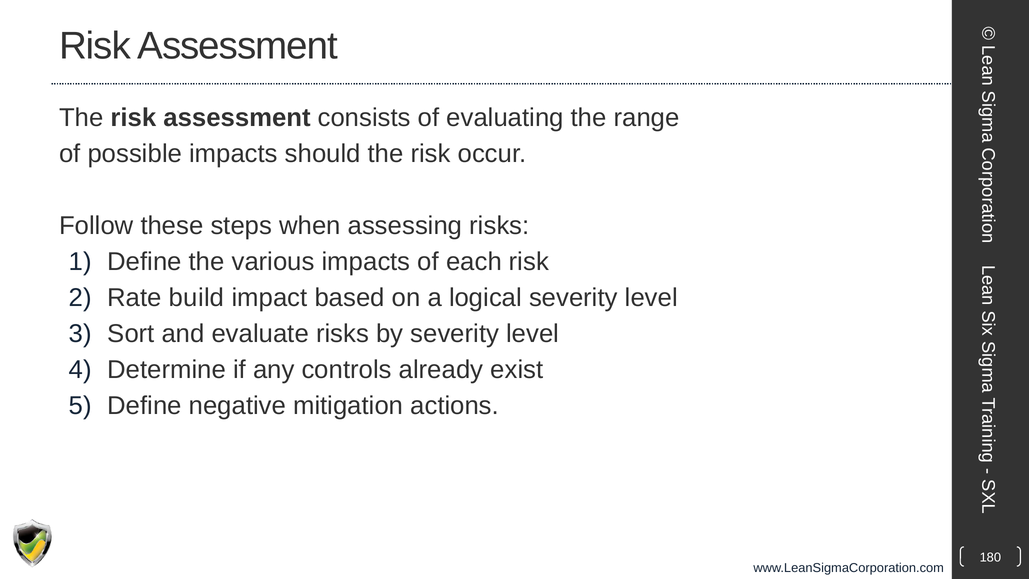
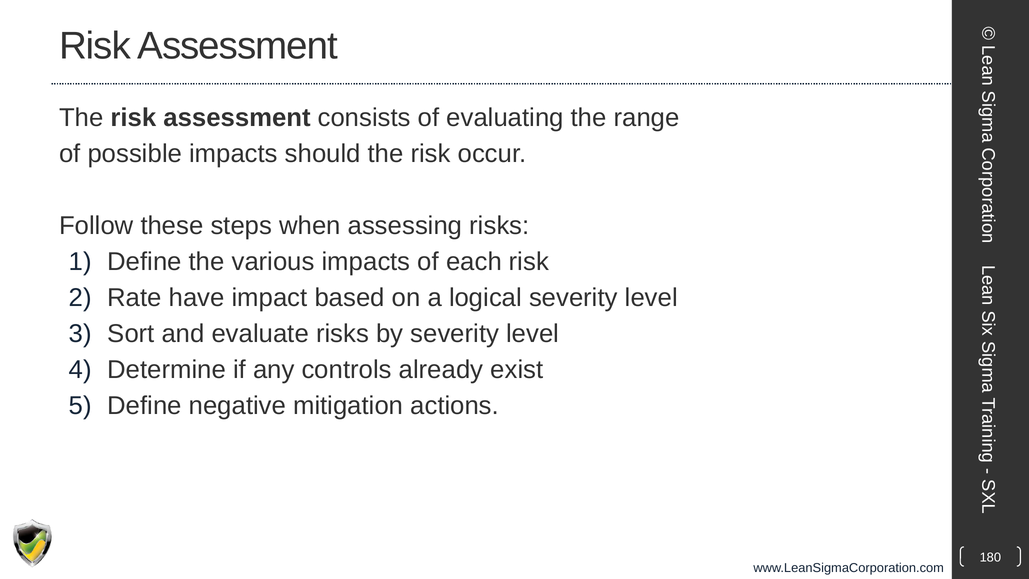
build: build -> have (197, 298)
